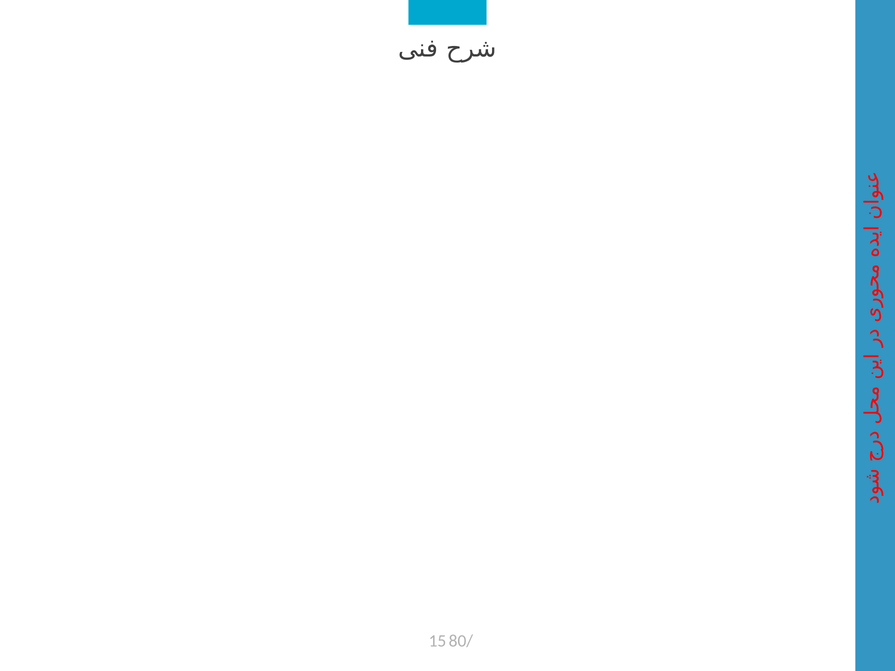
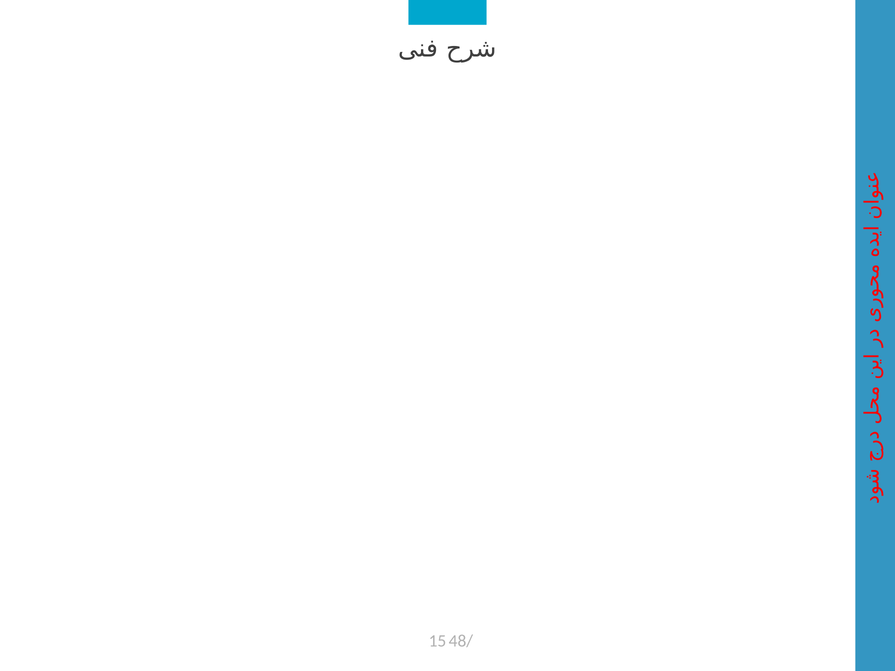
80/: 80/ -> 48/ (461, 641)
